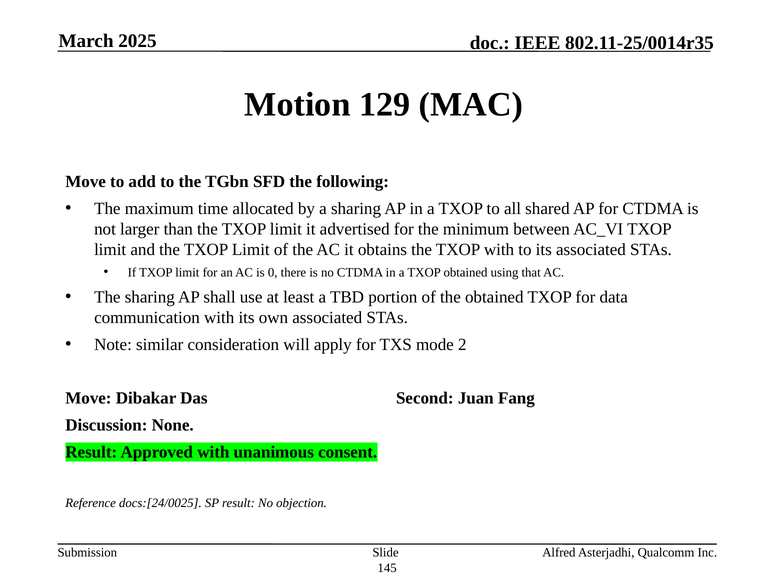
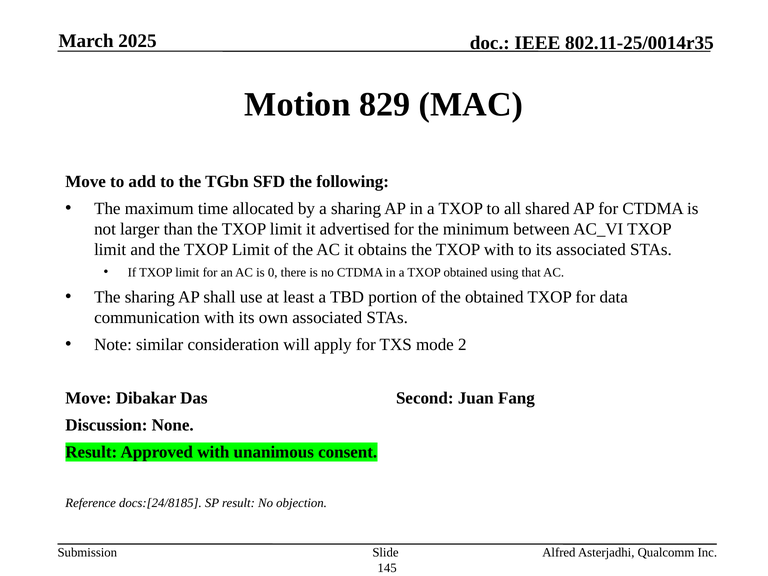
129: 129 -> 829 (385, 105)
docs:[24/0025: docs:[24/0025 -> docs:[24/8185 (160, 503)
